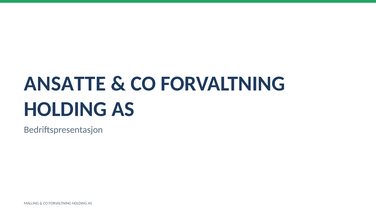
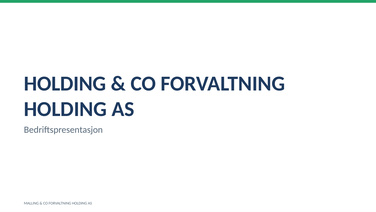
ANSATTE: ANSATTE -> HOLDING (65, 83)
